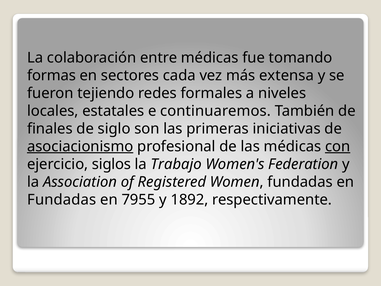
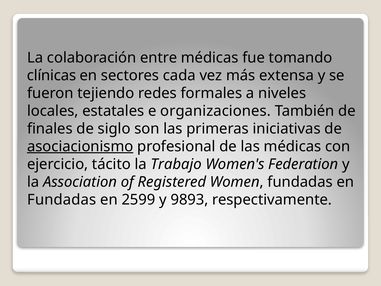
formas: formas -> clínicas (52, 75)
continuaremos: continuaremos -> organizaciones (216, 111)
con underline: present -> none (338, 146)
siglos: siglos -> tácito (111, 164)
7955: 7955 -> 2599 (138, 200)
1892: 1892 -> 9893 (189, 200)
